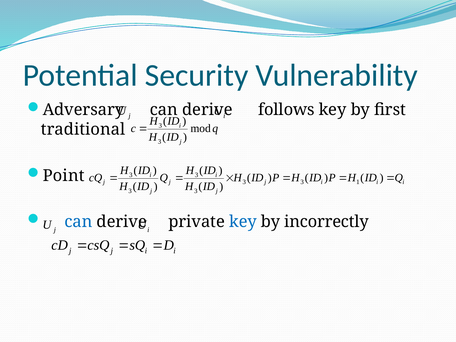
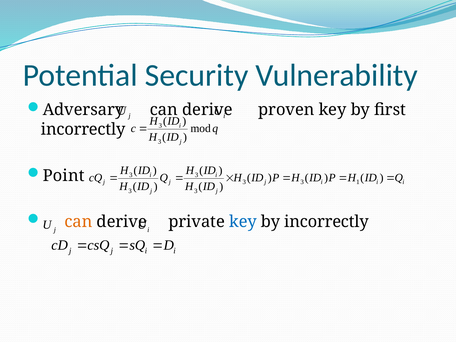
follows: follows -> proven (286, 110)
traditional: traditional -> incorrectly (83, 130)
can colour: blue -> orange (78, 222)
